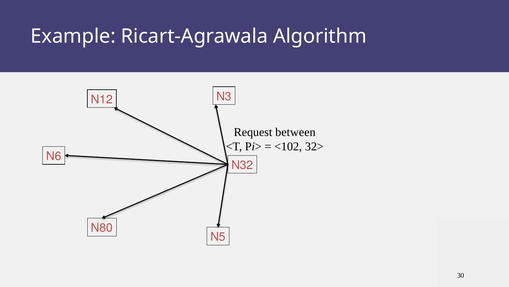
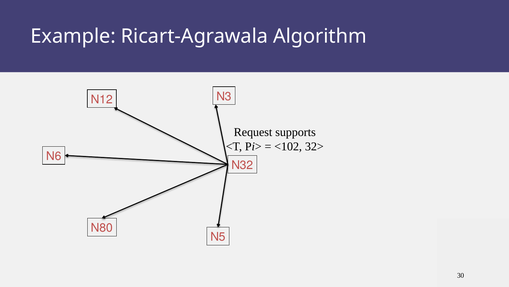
between: between -> supports (296, 132)
